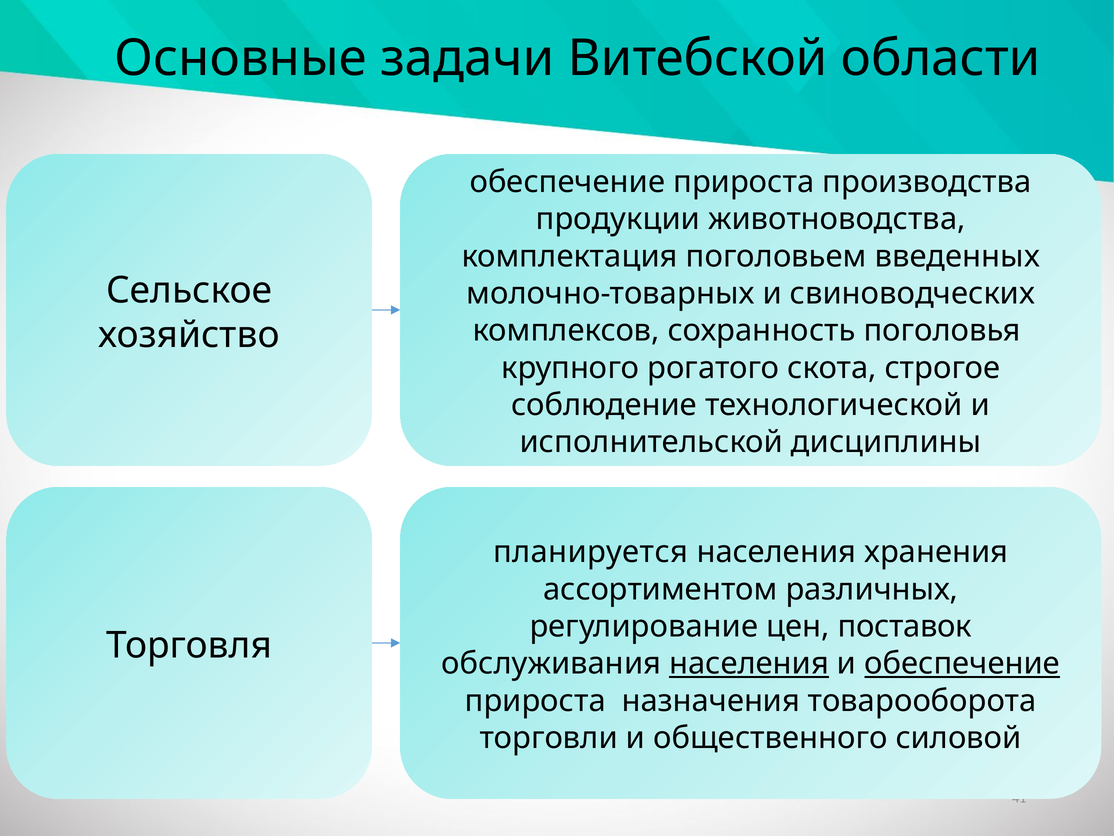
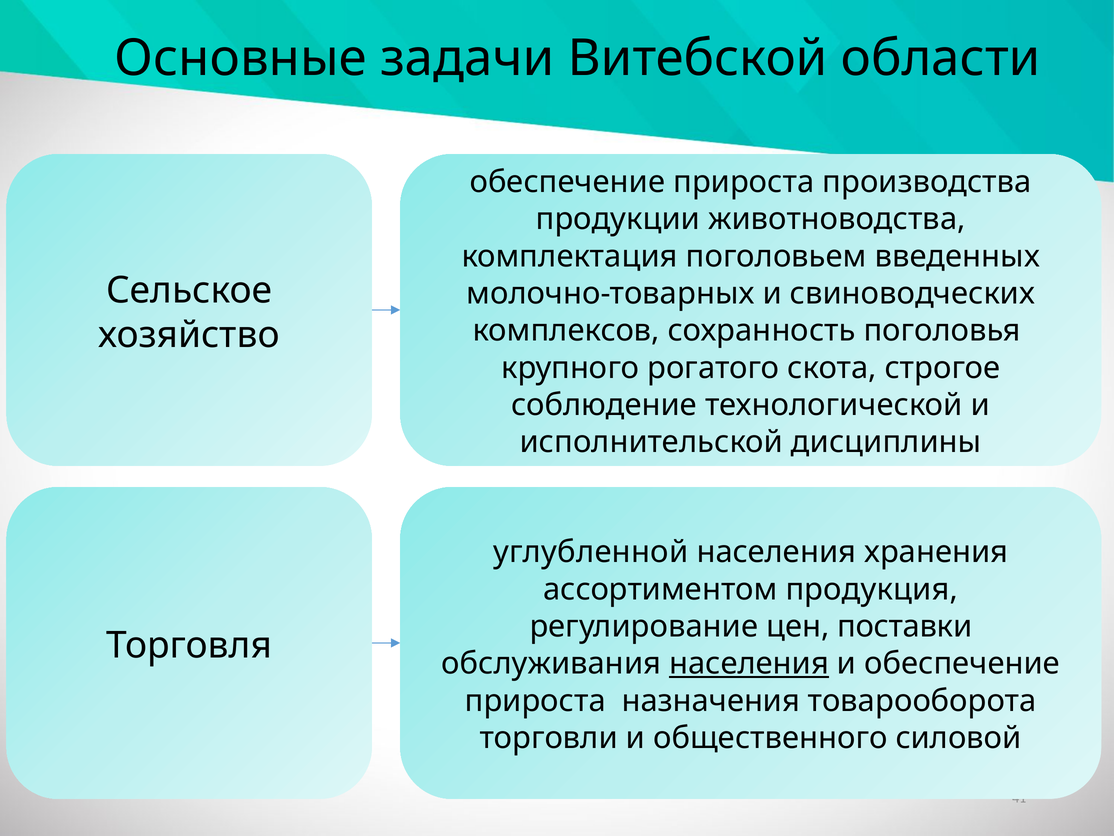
планируется: планируется -> углубленной (591, 552)
различных: различных -> продукция (872, 589)
поставок: поставок -> поставки (905, 626)
обеспечение underline: present -> none (962, 663)
